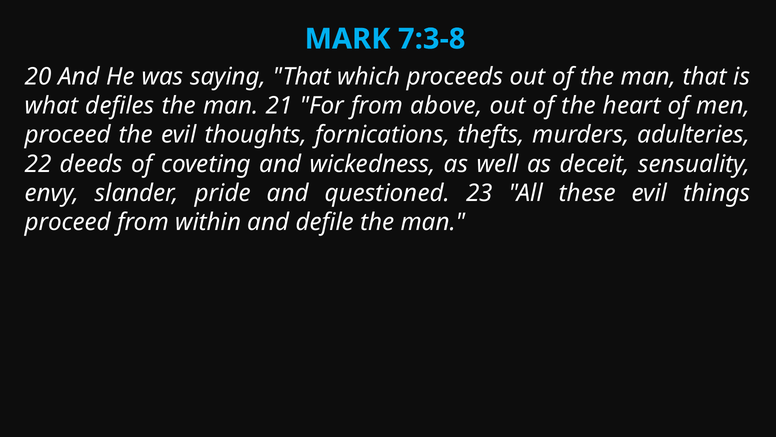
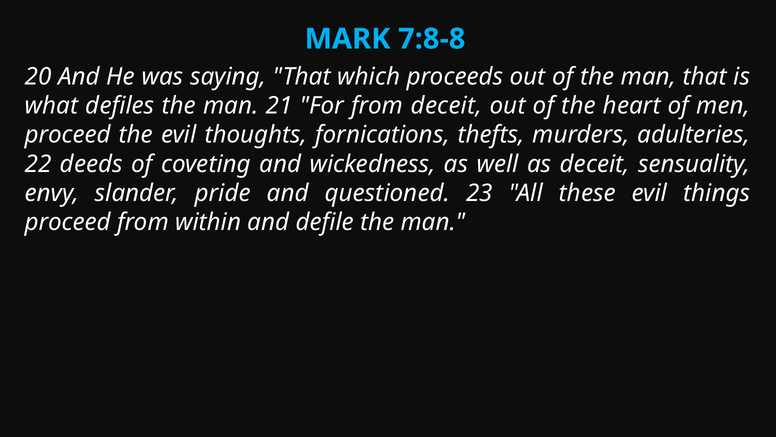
7:3-8: 7:3-8 -> 7:8-8 (432, 39)
from above: above -> deceit (446, 106)
